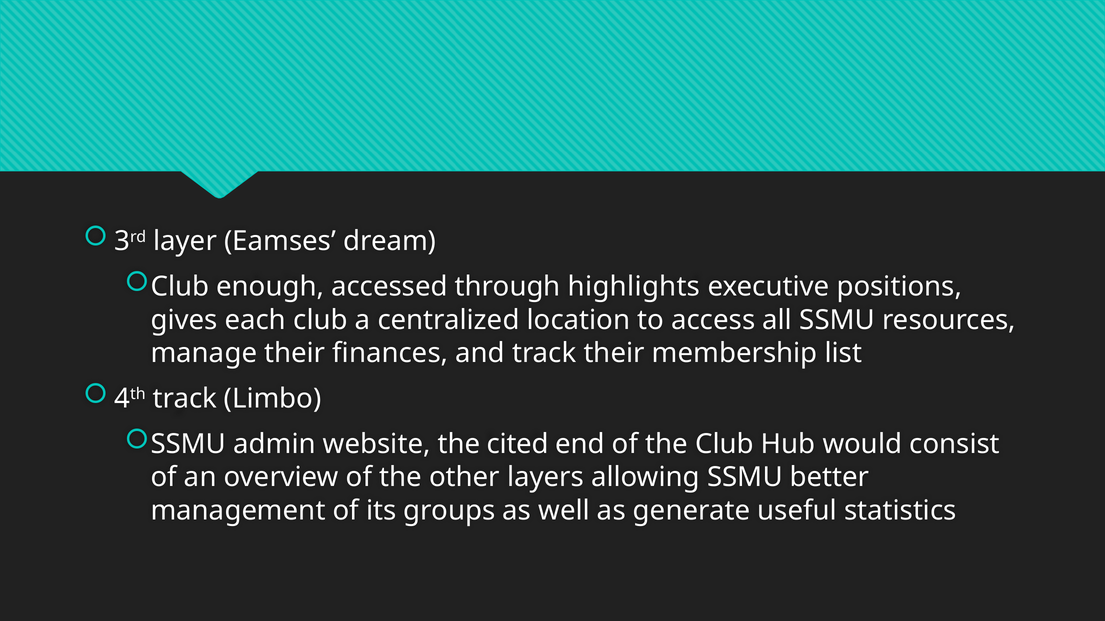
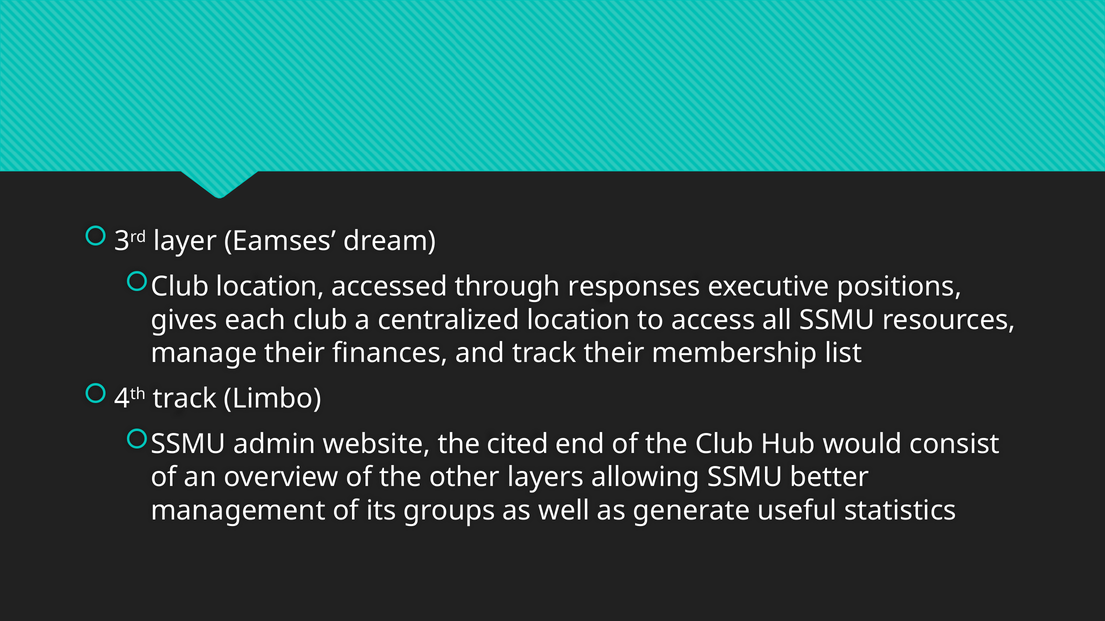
Club enough: enough -> location (270, 287)
highlights: highlights -> responses (634, 287)
